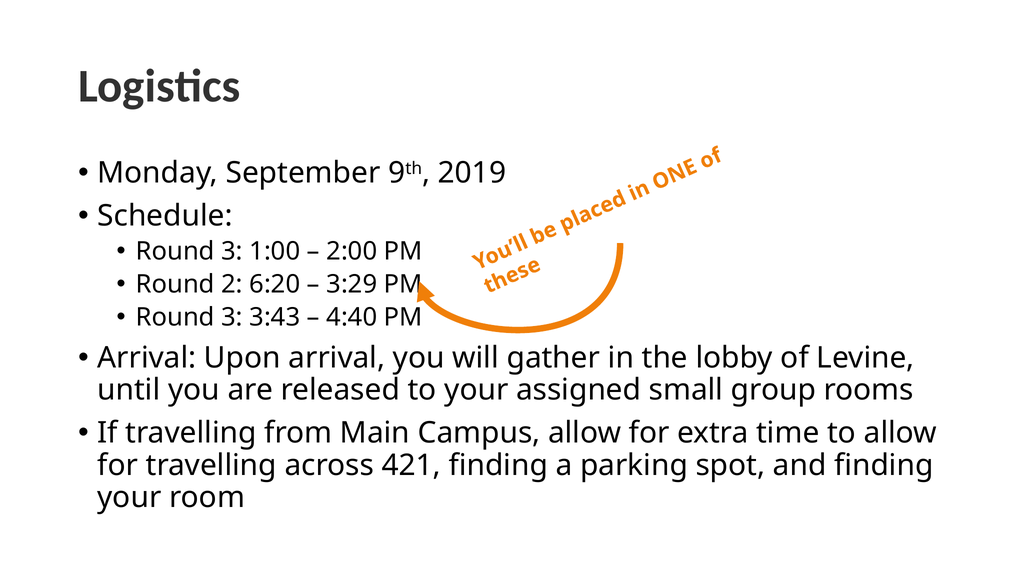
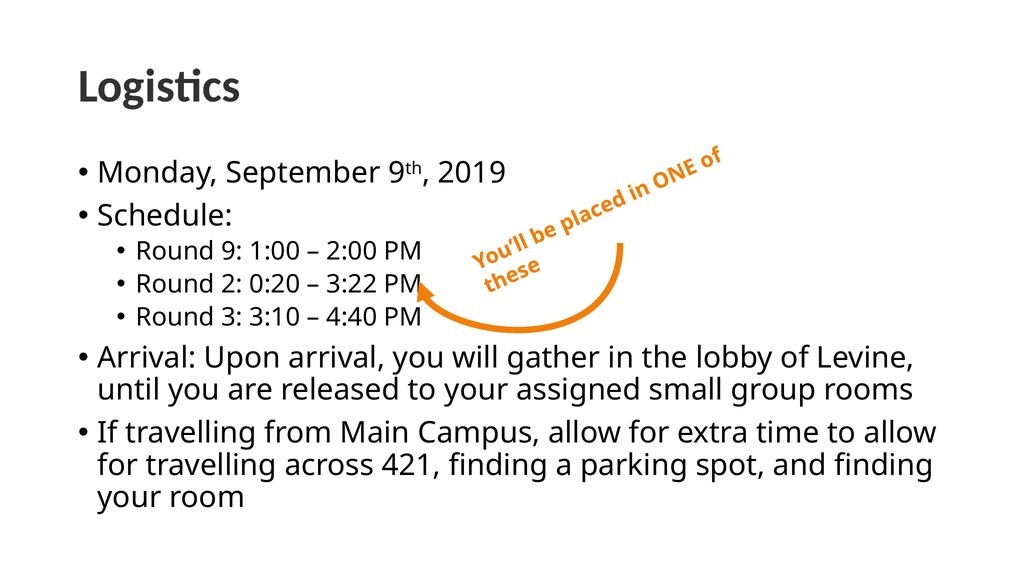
3: 3 -> 9 (232, 252)
6:20: 6:20 -> 0:20 (275, 285)
3:29: 3:29 -> 3:22 (352, 285)
3:43: 3:43 -> 3:10 (275, 318)
